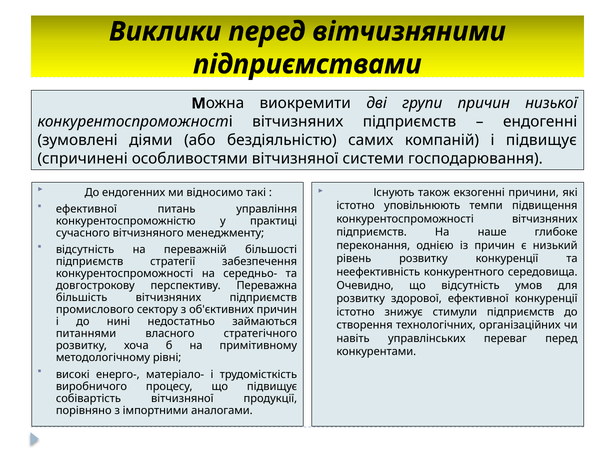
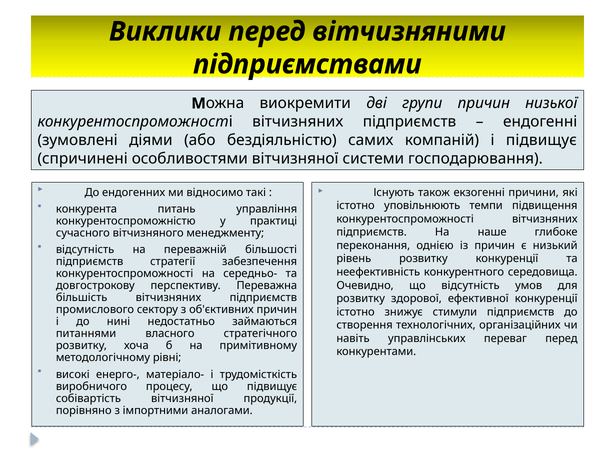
ефективної: ефективної -> конкурента (86, 209)
